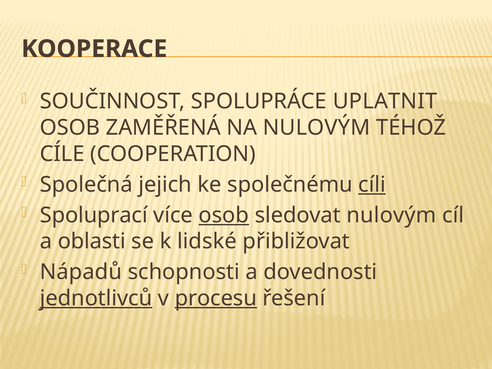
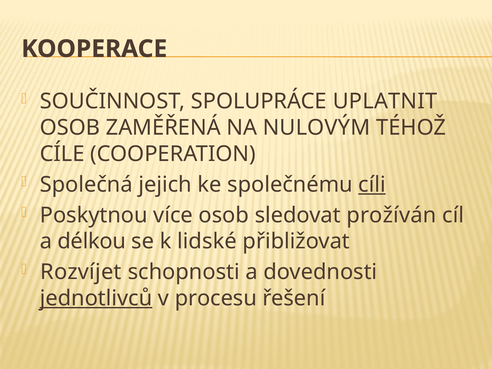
Spoluprací: Spoluprací -> Poskytnou (94, 215)
osob underline: present -> none (224, 215)
sledovat nulovým: nulovým -> prožíván (391, 215)
oblasti: oblasti -> délkou (92, 241)
Nápadů: Nápadů -> Rozvíjet (81, 272)
procesu underline: present -> none (216, 298)
